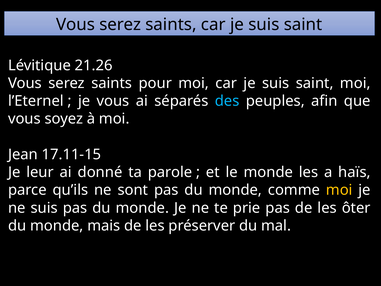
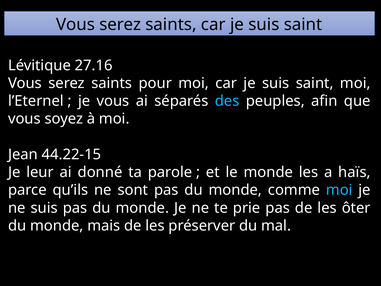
21.26: 21.26 -> 27.16 (94, 65)
17.11-15: 17.11-15 -> 44.22-15 (71, 154)
moi colour: yellow -> light blue (339, 190)
